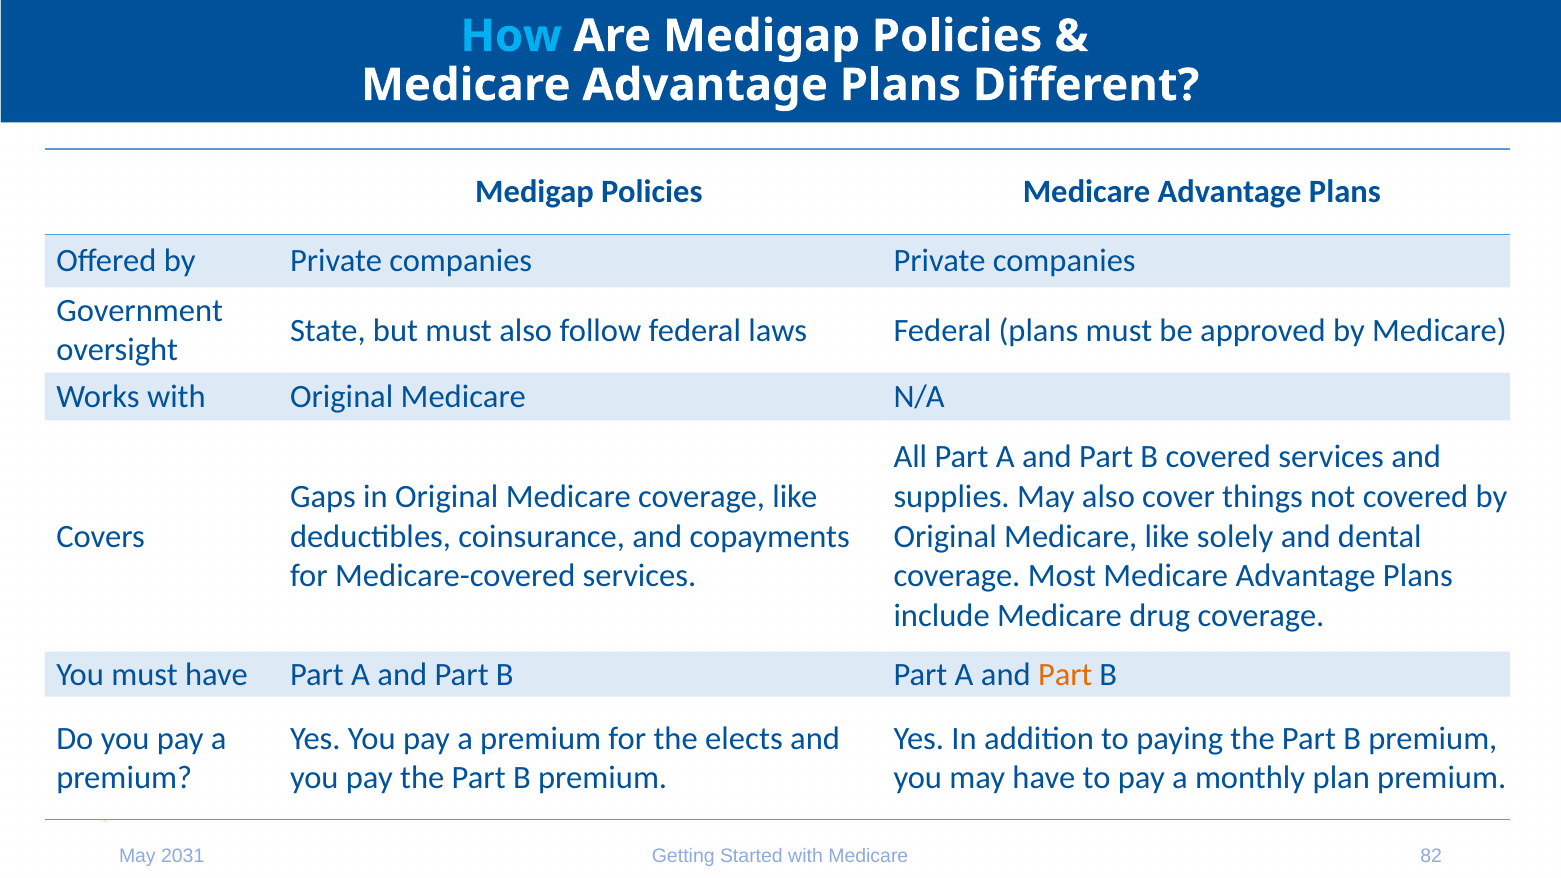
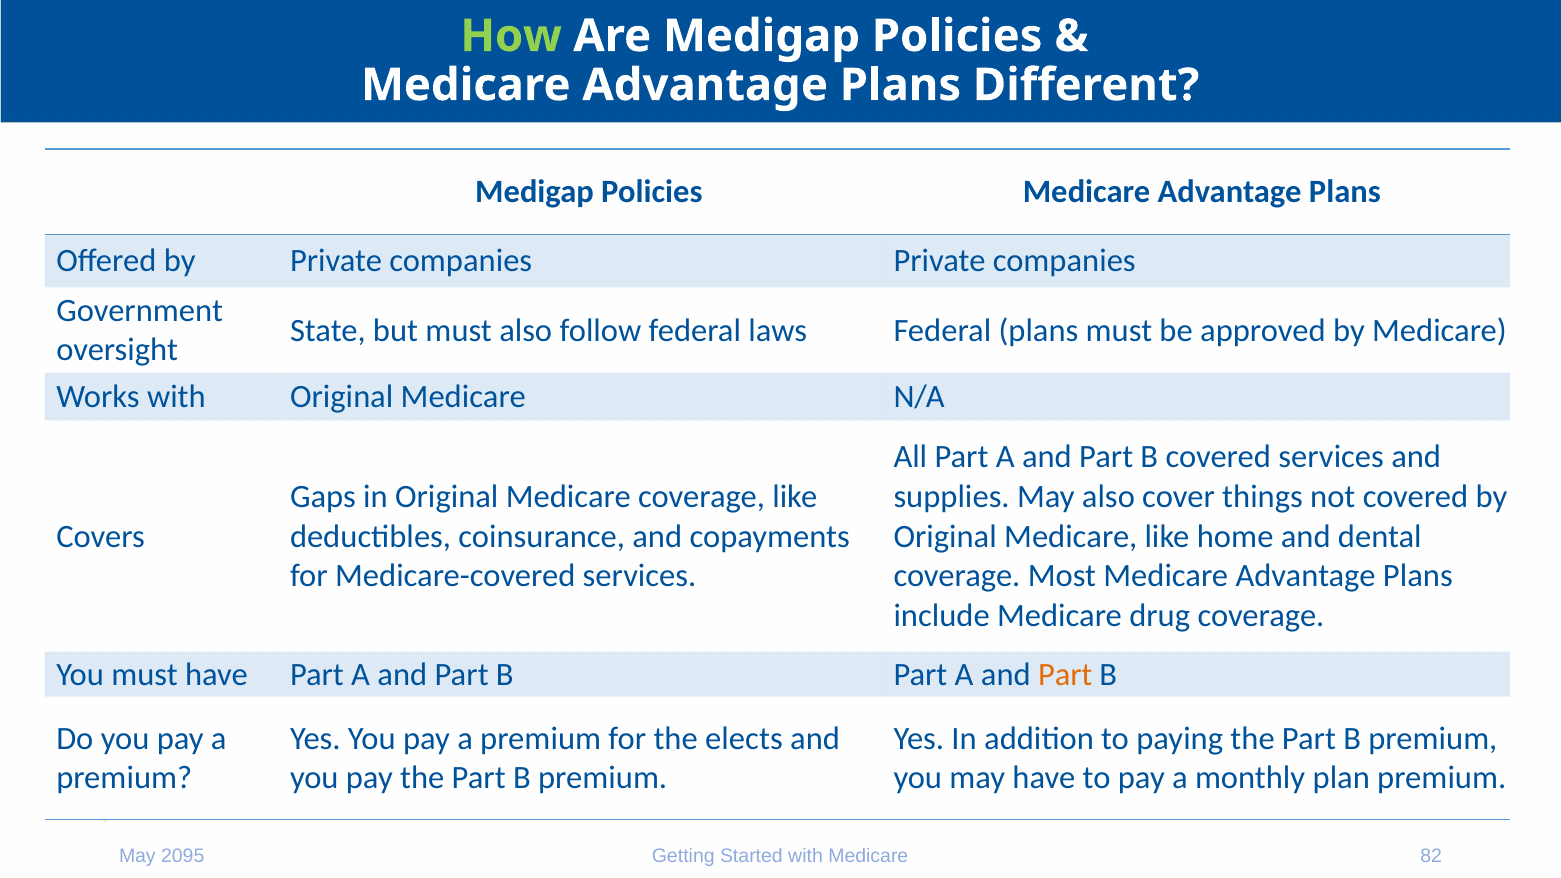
How colour: light blue -> light green (511, 36)
solely: solely -> home (1235, 536)
2031: 2031 -> 2095 (183, 856)
